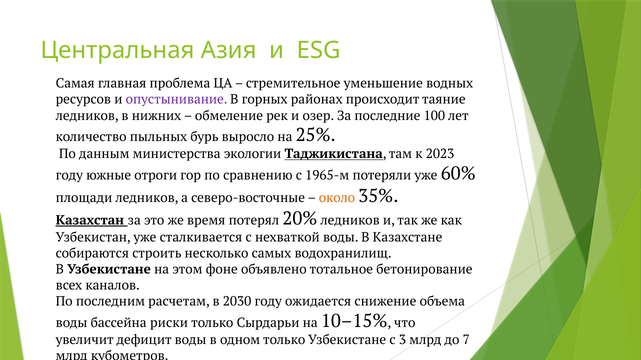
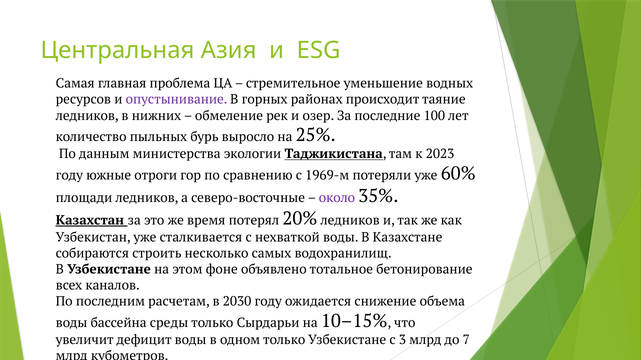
1965-м: 1965-м -> 1969-м (327, 176)
около colour: orange -> purple (337, 198)
риски: риски -> среды (169, 323)
